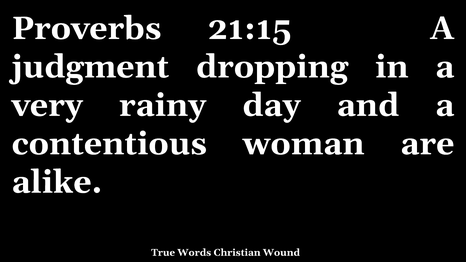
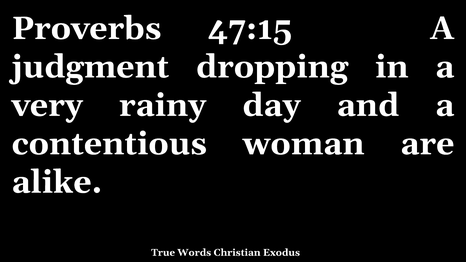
21:15: 21:15 -> 47:15 (250, 28)
Wound: Wound -> Exodus (281, 253)
